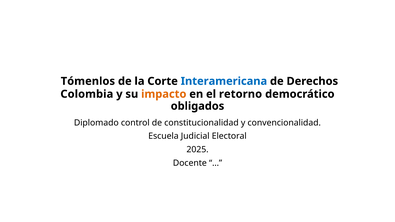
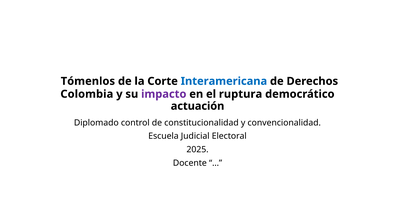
impacto colour: orange -> purple (164, 94)
retorno: retorno -> ruptura (241, 94)
obligados: obligados -> actuación (198, 106)
